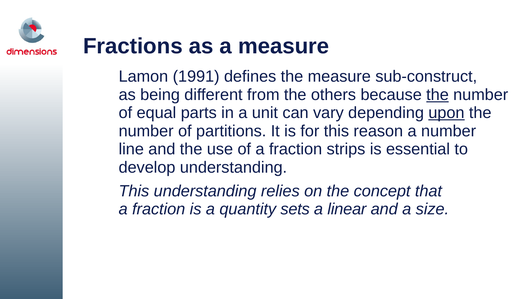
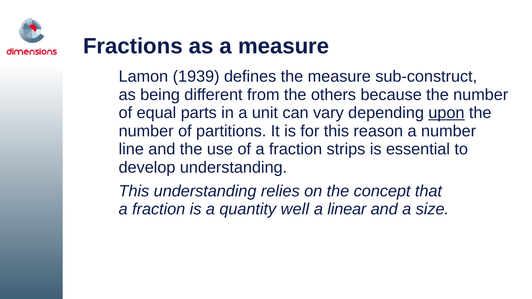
1991: 1991 -> 1939 (196, 77)
the underline: present -> none (438, 95)
sets: sets -> well (295, 209)
